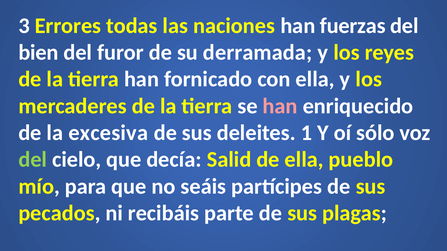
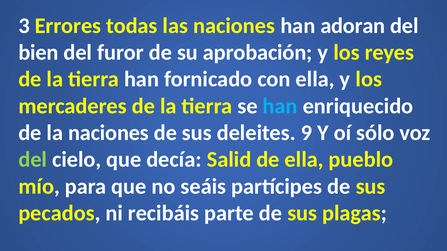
fuerzas: fuerzas -> adoran (353, 26)
derramada: derramada -> aprobación (258, 53)
han colour: pink -> light blue (280, 106)
la excesiva: excesiva -> naciones (108, 133)
1: 1 -> 9 (306, 133)
